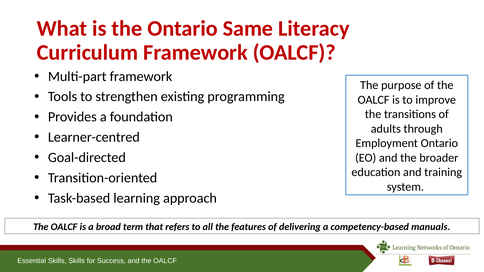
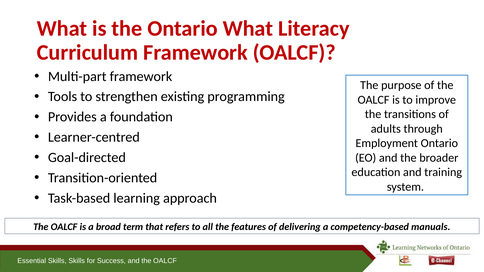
Ontario Same: Same -> What (248, 29)
